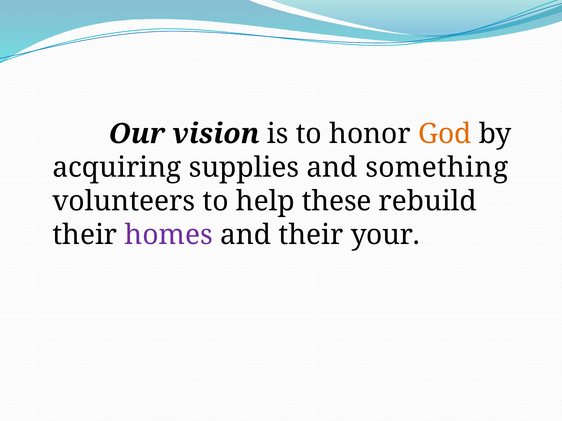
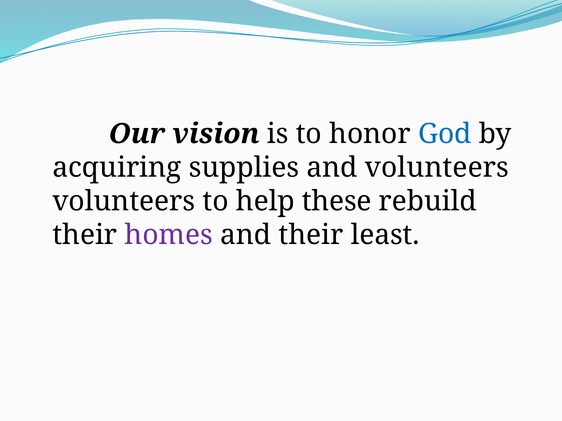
God colour: orange -> blue (445, 134)
and something: something -> volunteers (437, 168)
your: your -> least (385, 235)
